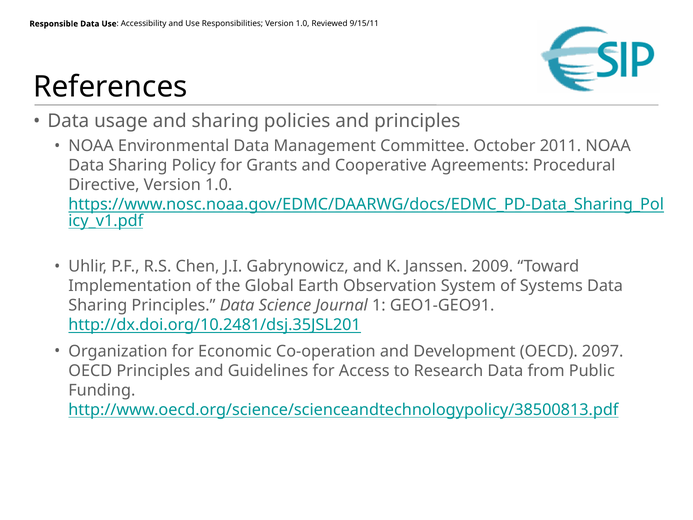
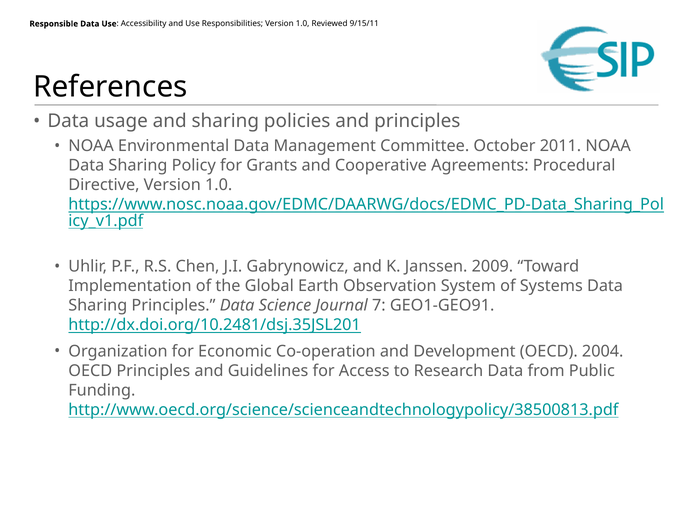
1: 1 -> 7 (379, 305)
2097: 2097 -> 2004 (603, 351)
